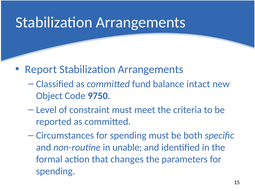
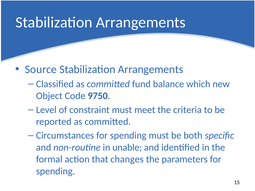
Report: Report -> Source (41, 69)
intact: intact -> which (198, 84)
